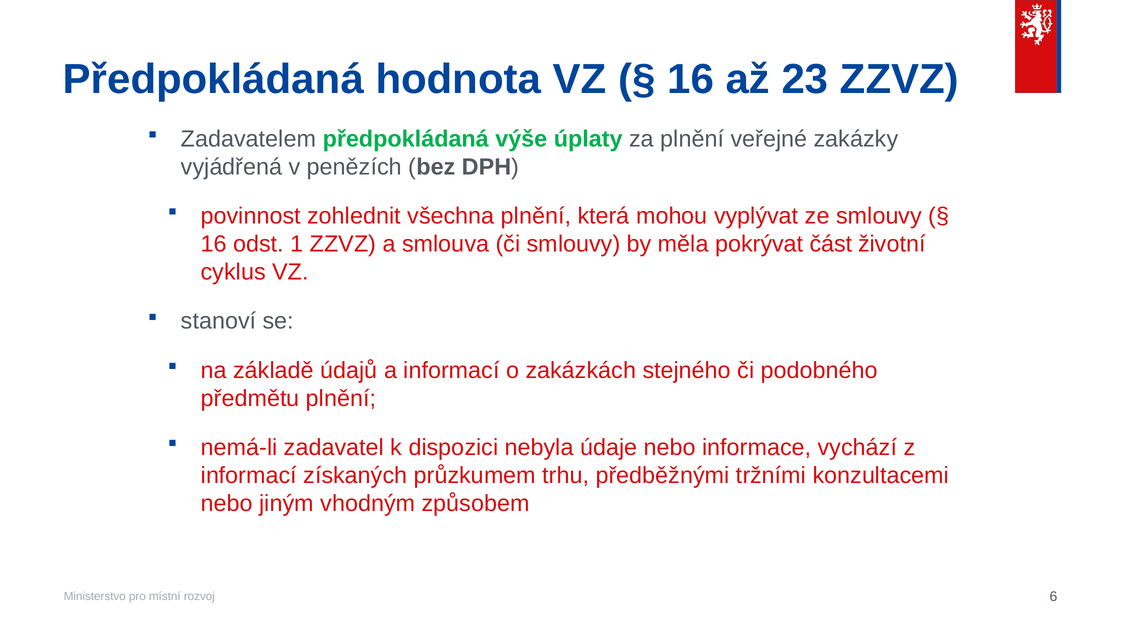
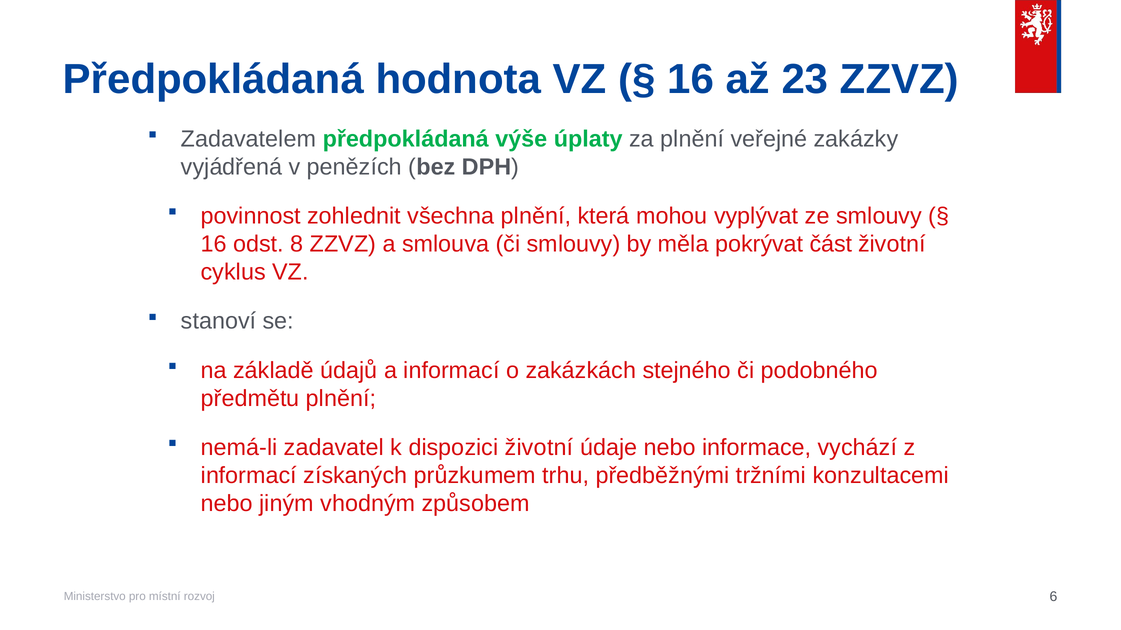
1: 1 -> 8 (297, 244)
dispozici nebyla: nebyla -> životní (539, 448)
